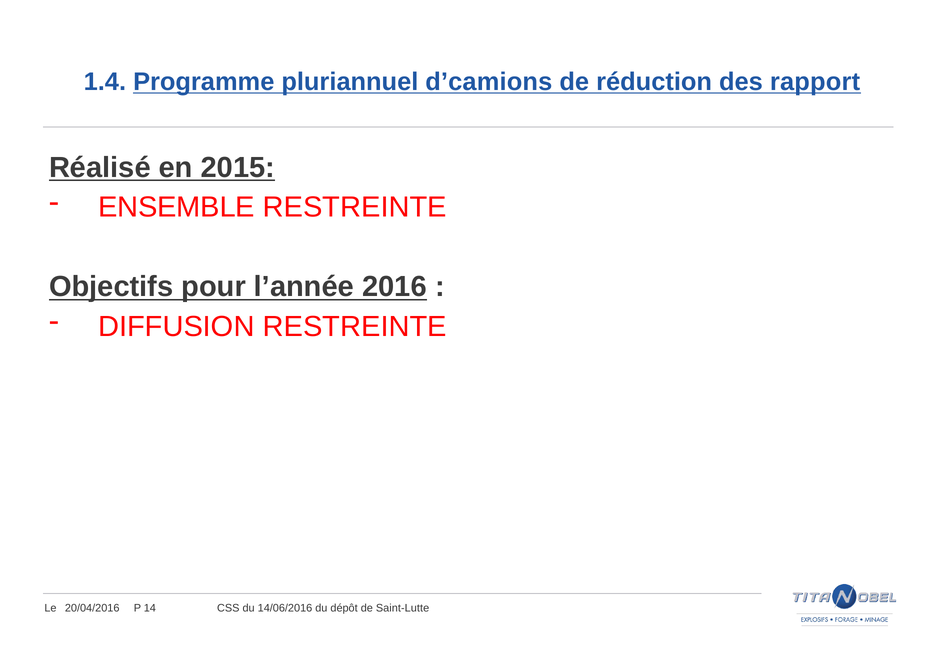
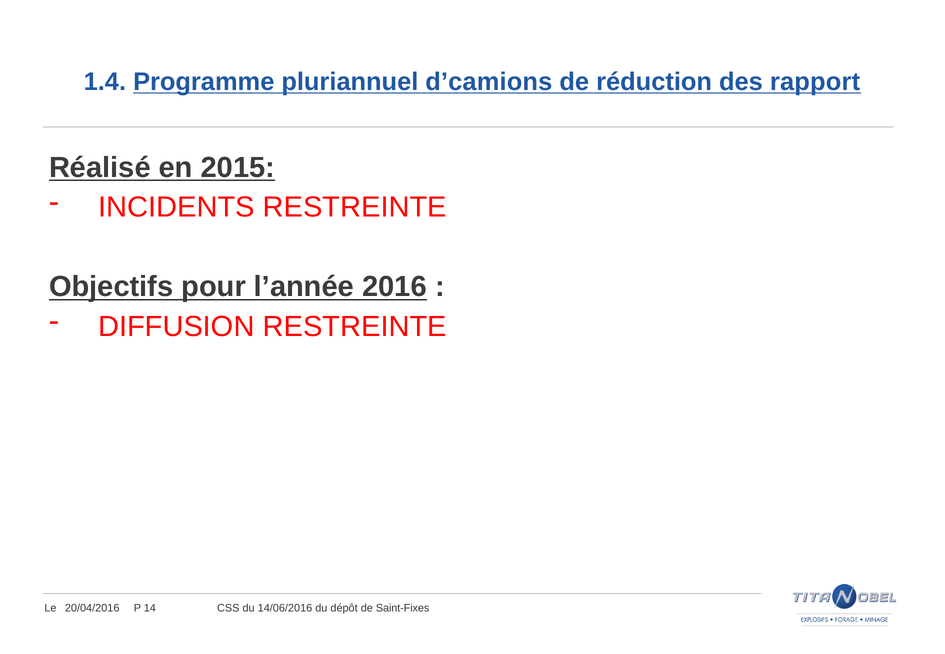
ENSEMBLE: ENSEMBLE -> INCIDENTS (176, 207)
Saint-Lutte: Saint-Lutte -> Saint-Fixes (403, 608)
